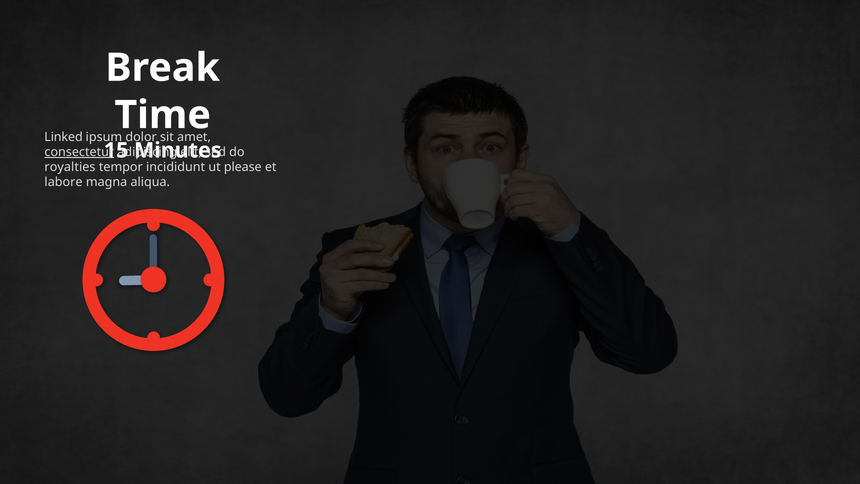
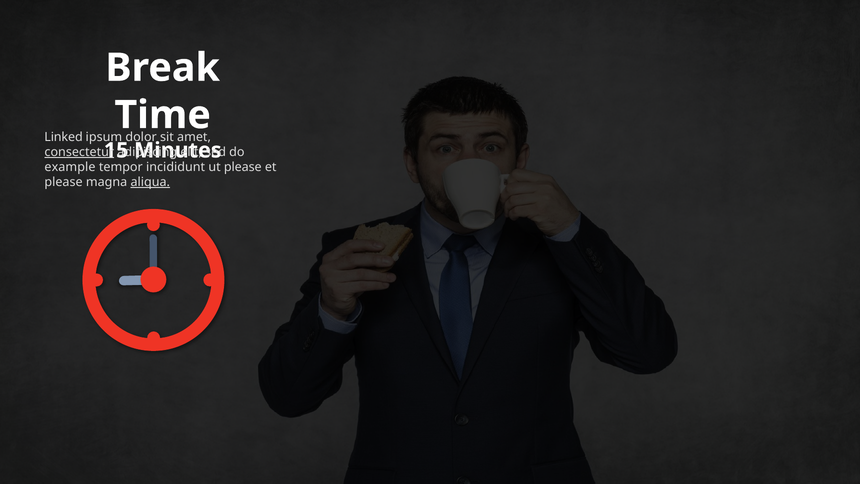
royalties: royalties -> example (70, 167)
labore: labore -> please (64, 182)
aliqua underline: none -> present (150, 182)
